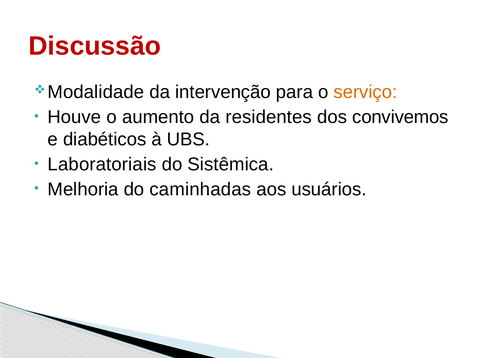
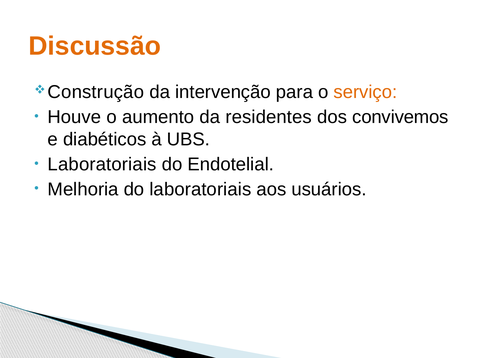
Discussão colour: red -> orange (95, 46)
Modalidade: Modalidade -> Construção (96, 92)
Sistêmica: Sistêmica -> Endotelial (231, 164)
do caminhadas: caminhadas -> laboratoriais (200, 189)
